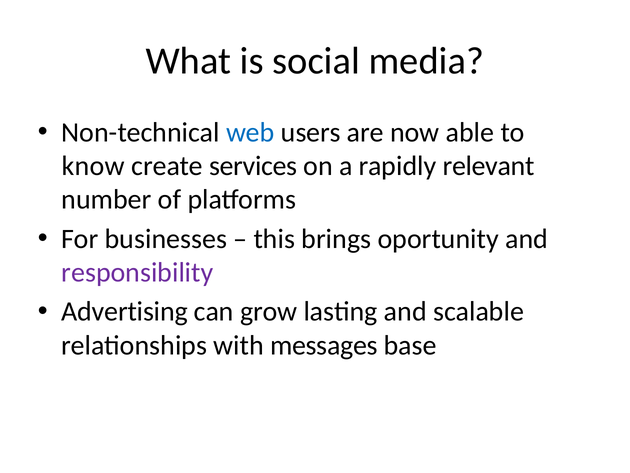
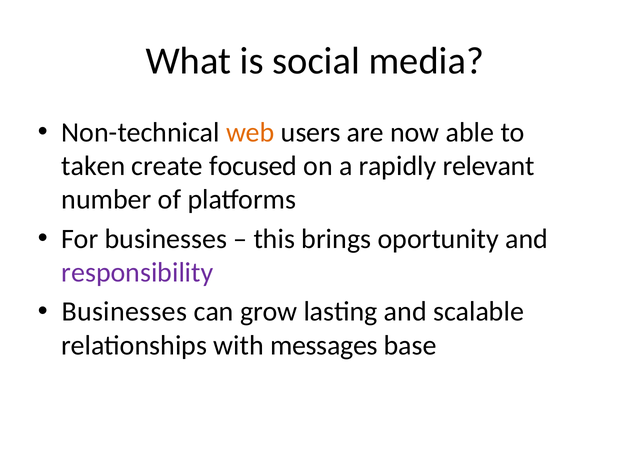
web colour: blue -> orange (250, 132)
know: know -> taken (93, 166)
services: services -> focused (253, 166)
Advertising: Advertising -> Businesses (124, 311)
